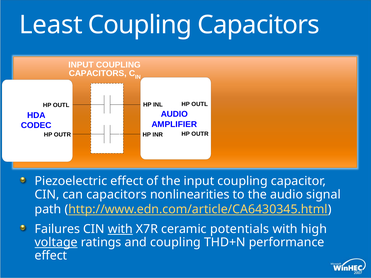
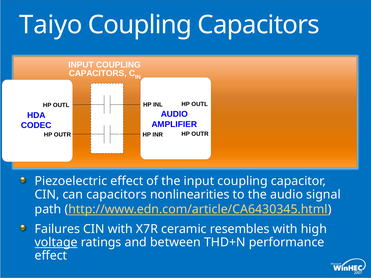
Least: Least -> Taiyo (51, 25)
with underline: present -> none (120, 229)
potentials: potentials -> resembles (240, 229)
and coupling: coupling -> between (175, 243)
